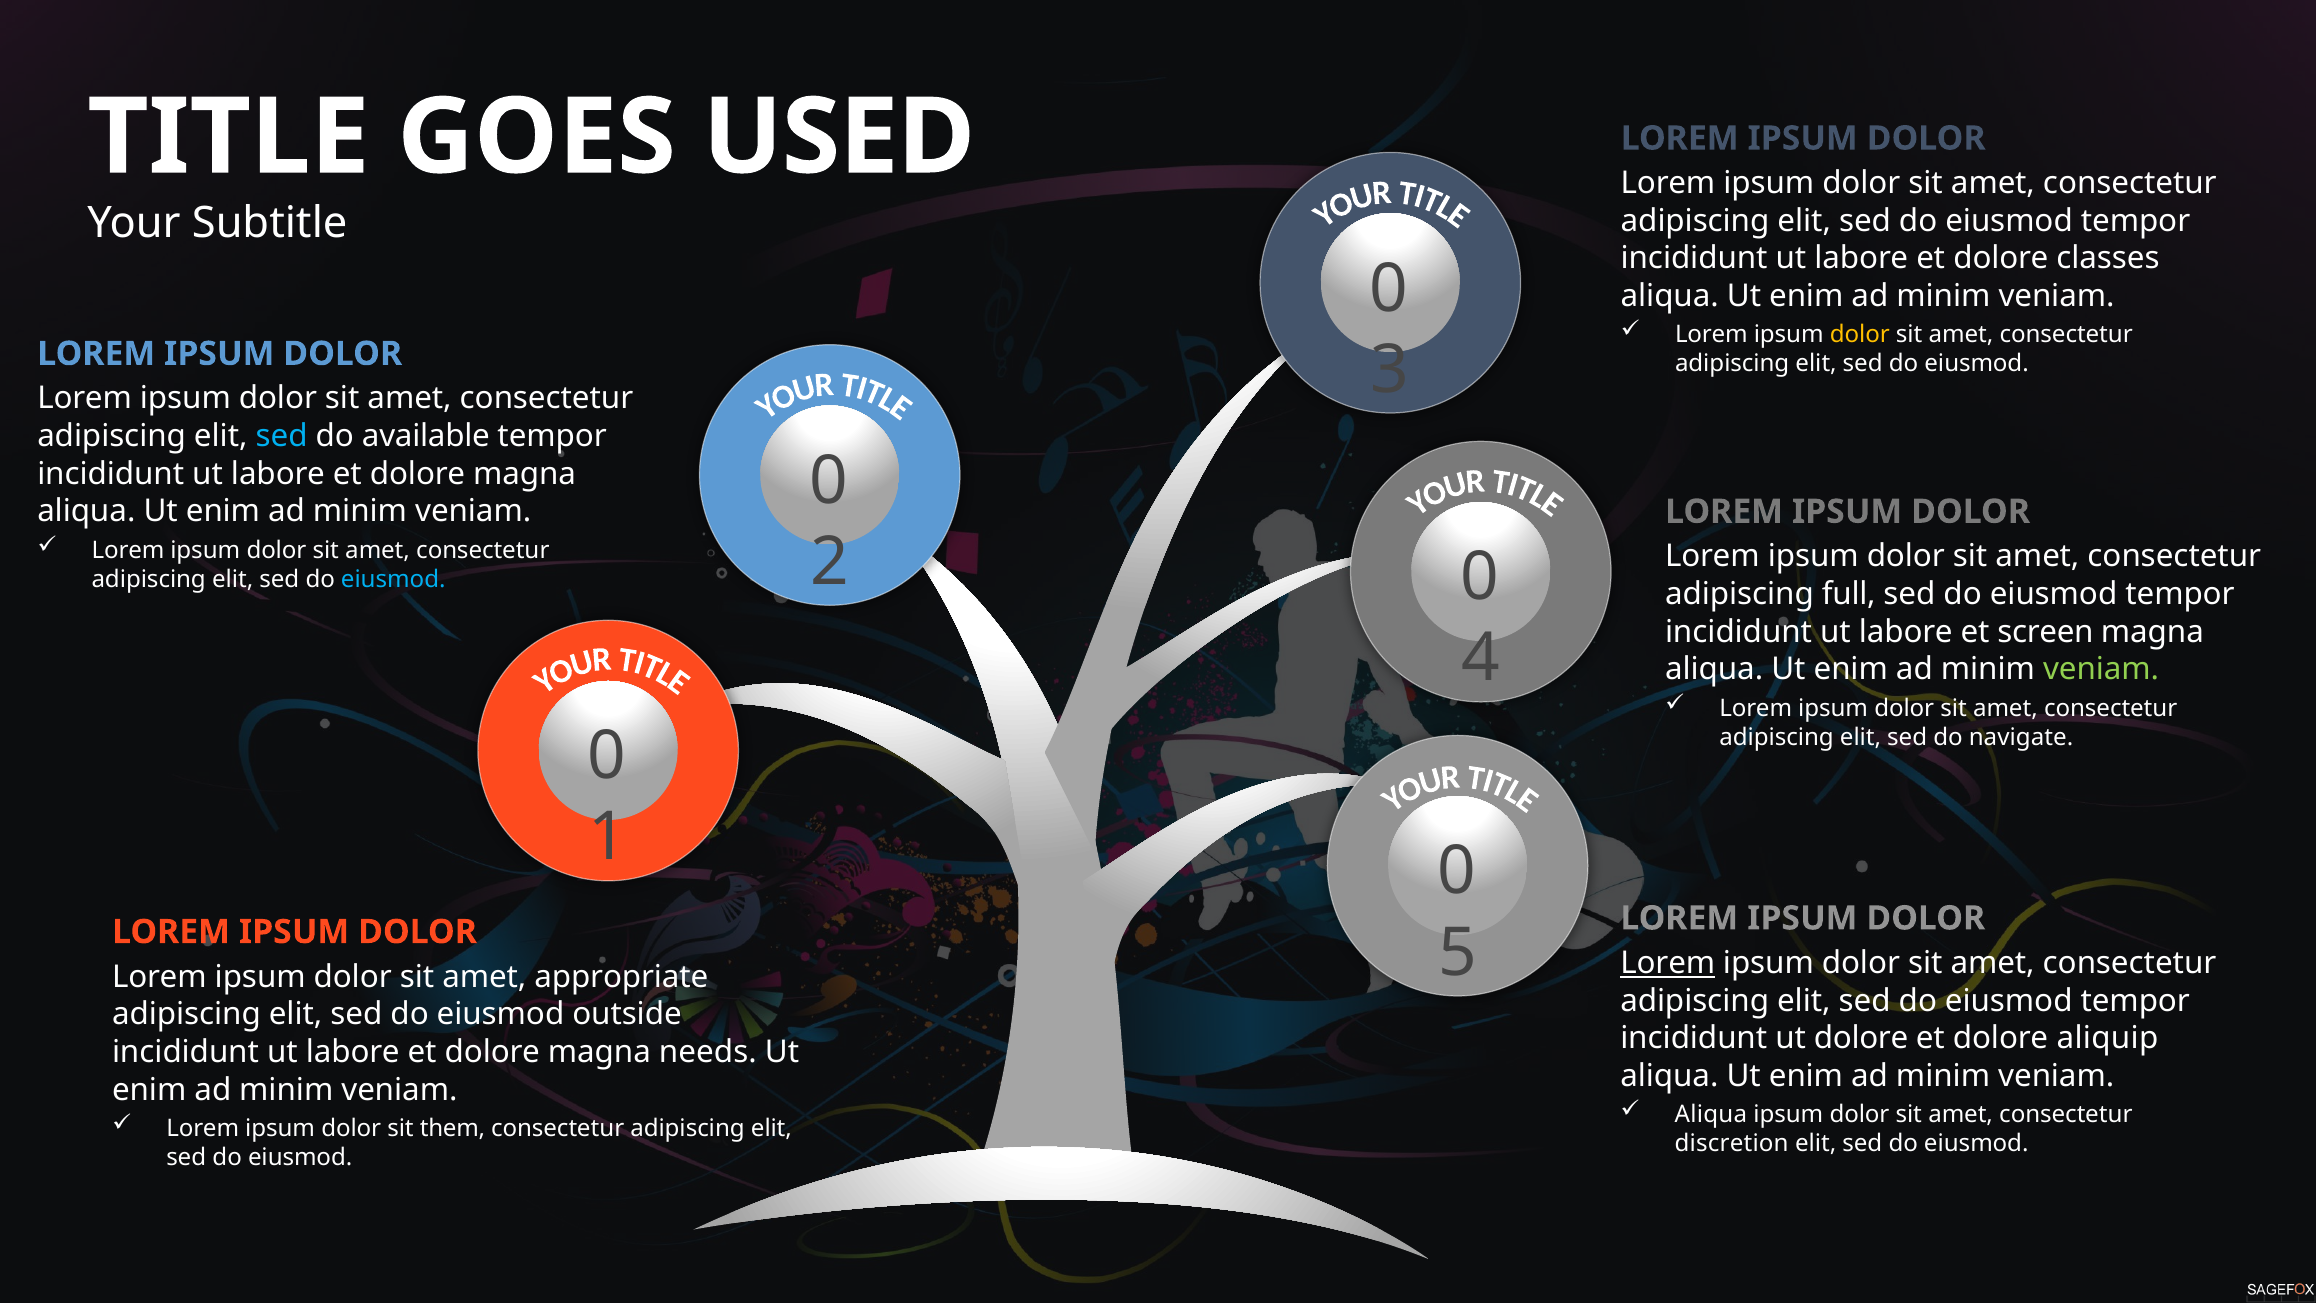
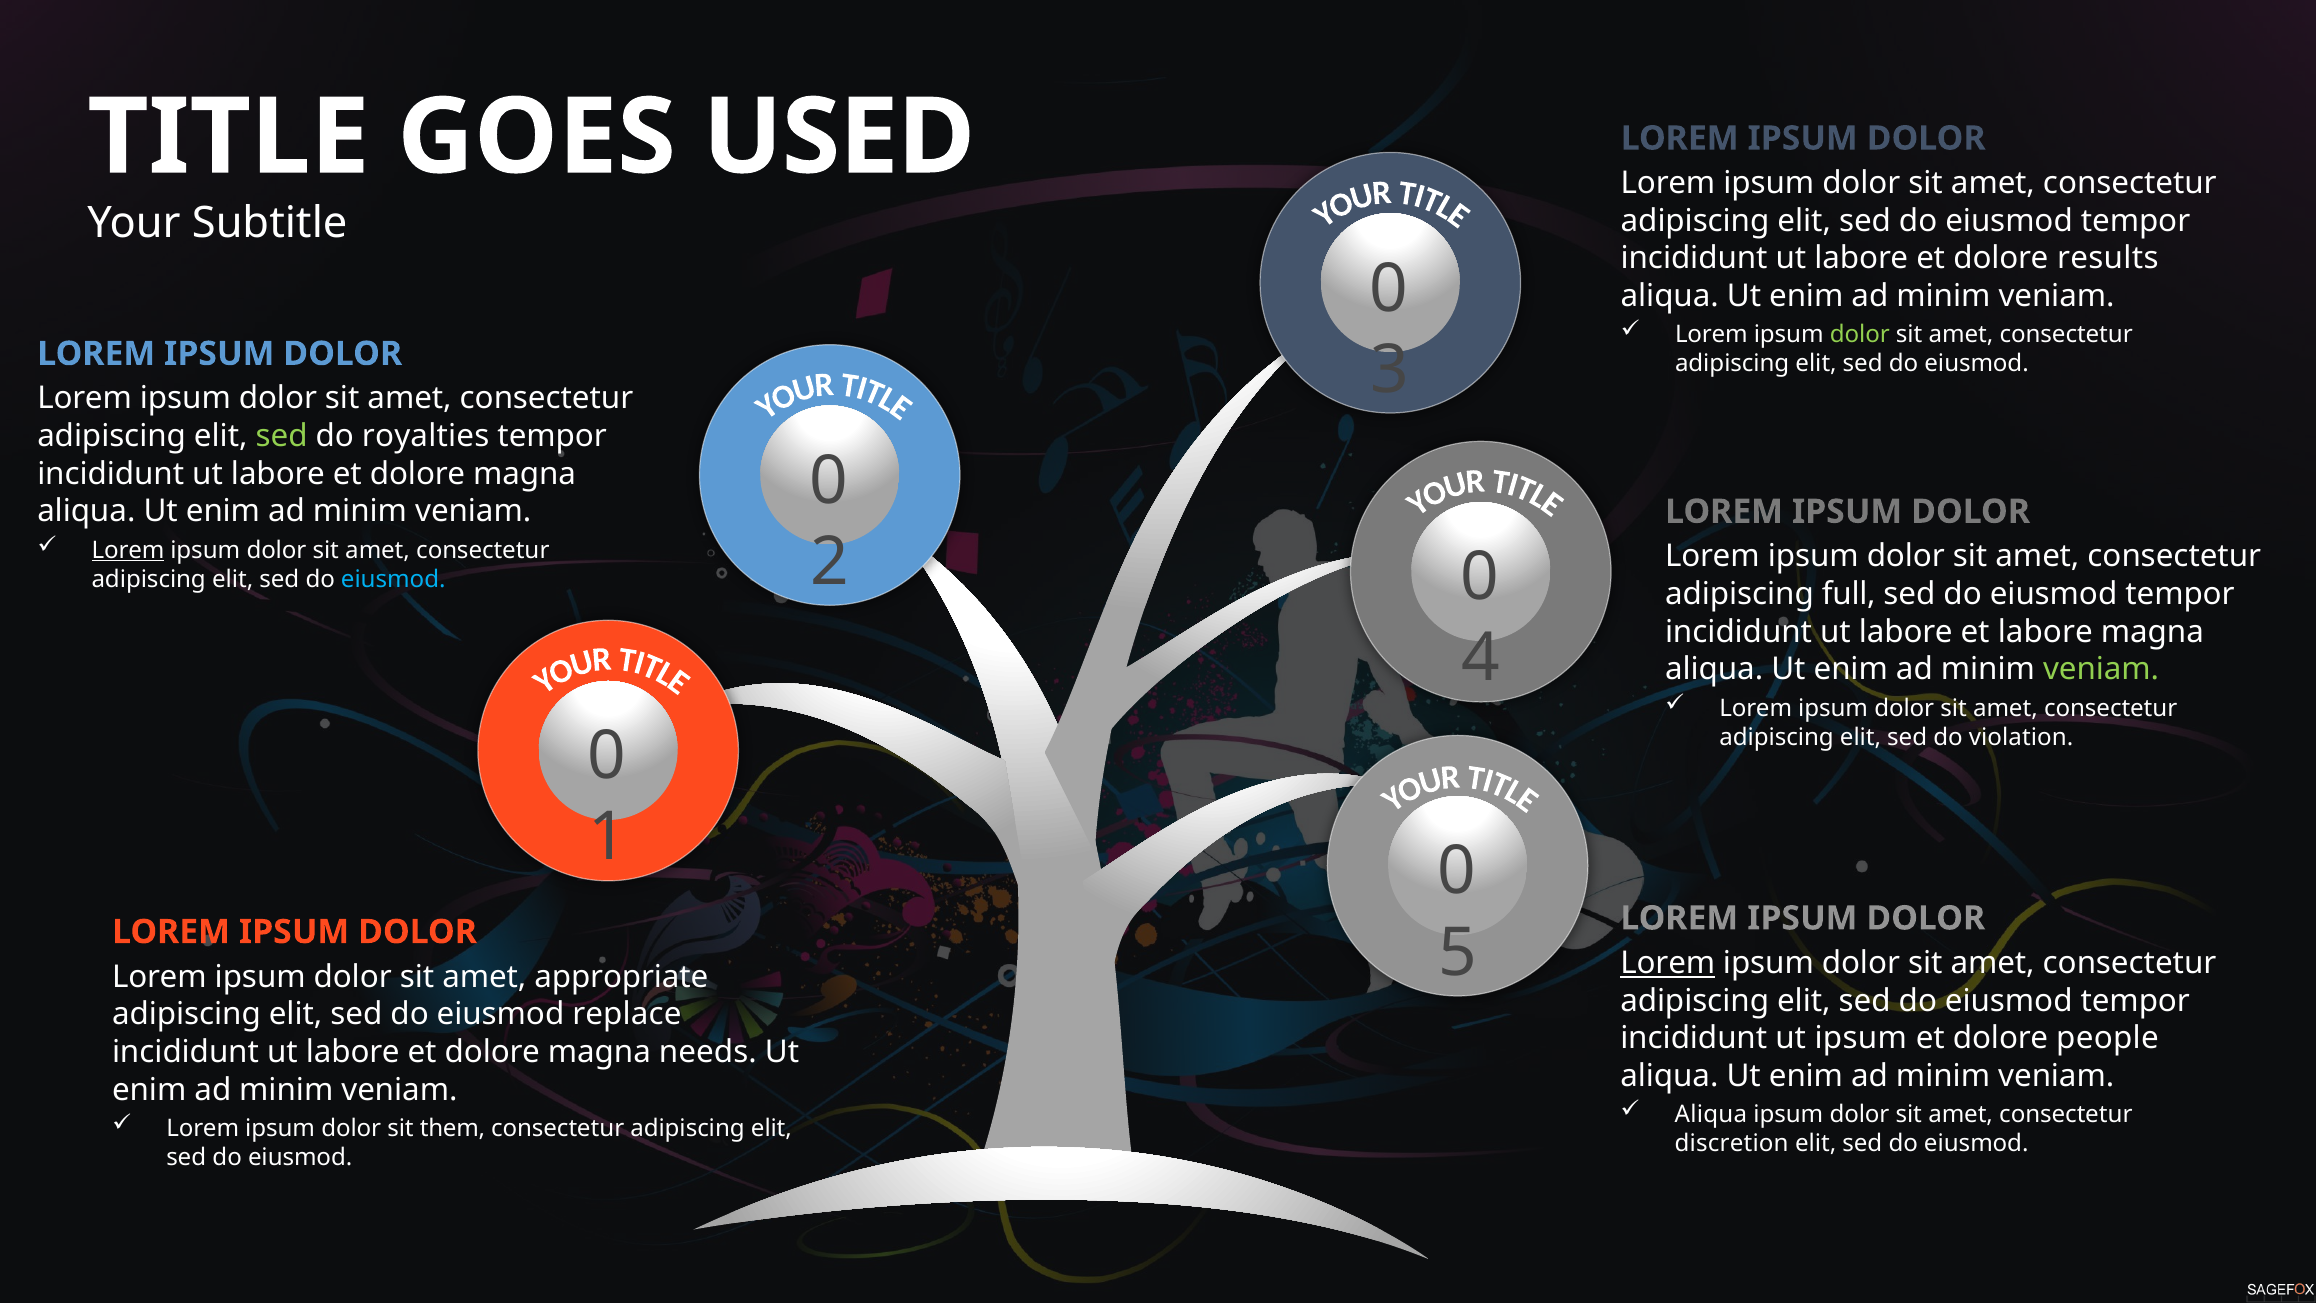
classes: classes -> results (2108, 258)
dolor colour: yellow -> light green (1860, 335)
sed colour: light blue -> light green (282, 436)
available: available -> royalties (426, 436)
Lorem underline: none -> present (128, 550)
et screen: screen -> labore (2045, 632)
navigate: navigate -> violation (2021, 737)
outside: outside -> replace (627, 1014)
ut dolore: dolore -> ipsum (1861, 1038)
aliquip: aliquip -> people (2107, 1038)
